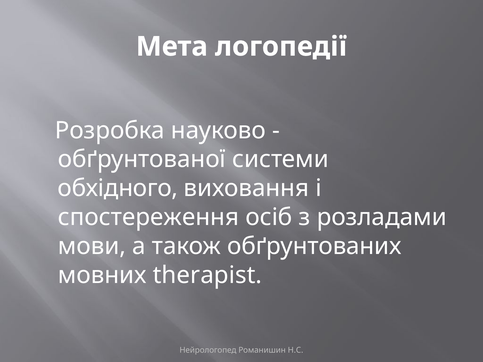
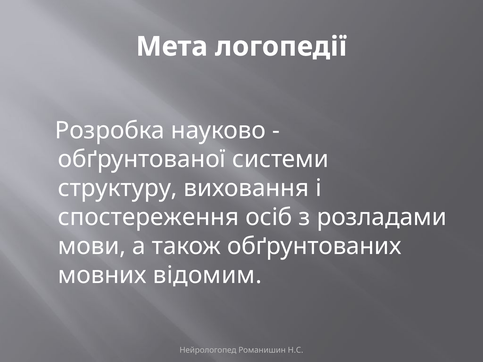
обхідного: обхідного -> структуру (118, 188)
therapist: therapist -> відомим (207, 275)
